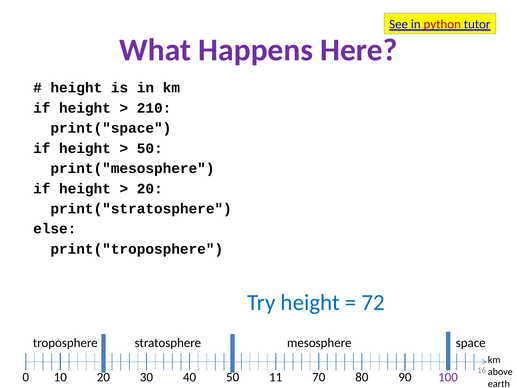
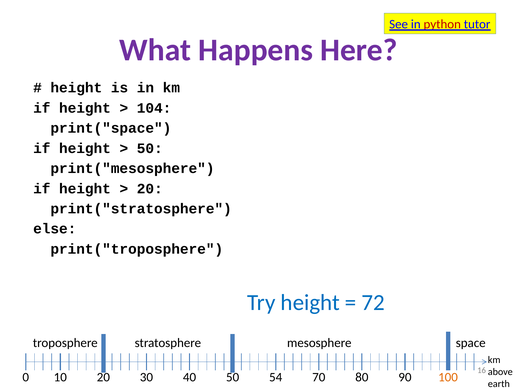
210: 210 -> 104 (154, 108)
11: 11 -> 54 (276, 377)
100 colour: purple -> orange (448, 377)
